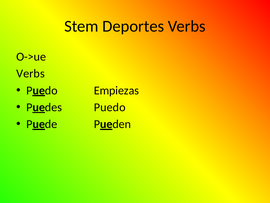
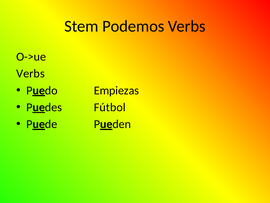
Deportes: Deportes -> Podemos (133, 26)
Puedes Puedo: Puedo -> Fútbol (110, 107)
